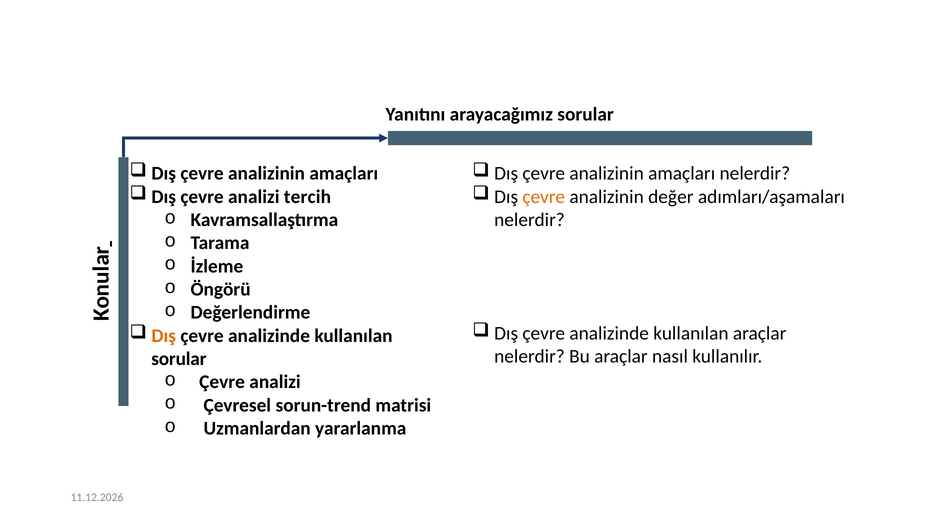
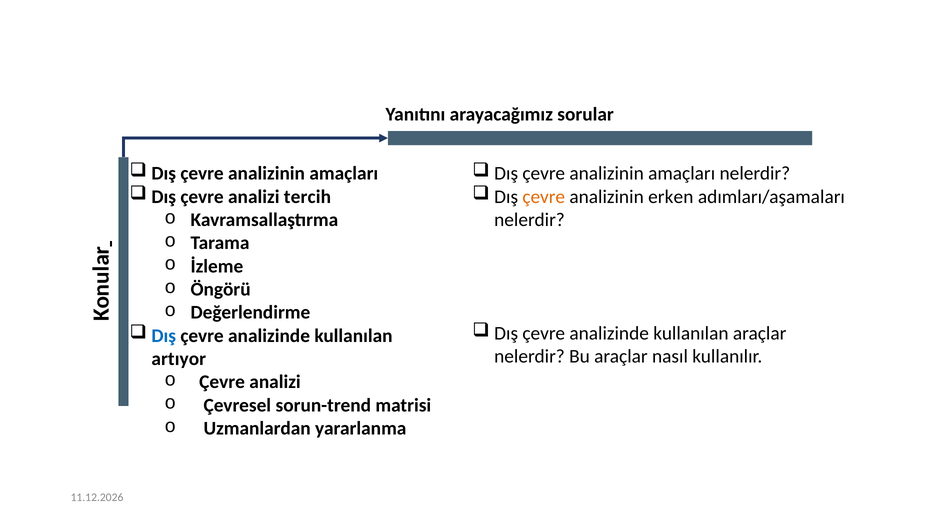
değer: değer -> erken (671, 197)
Dış colour: orange -> blue (164, 336)
sorular: sorular -> artıyor (179, 359)
